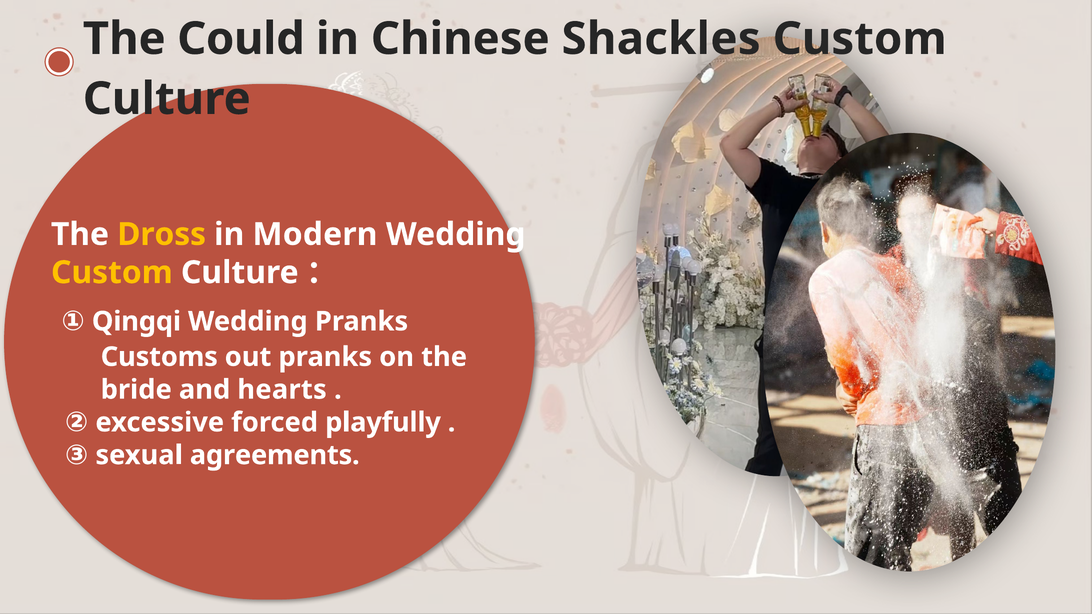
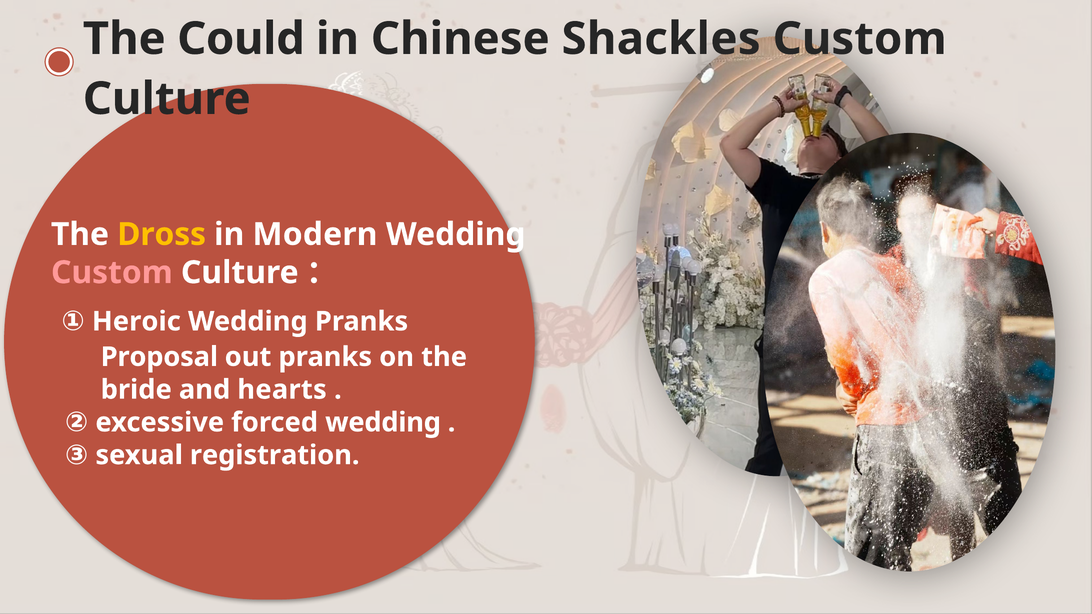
Custom colour: yellow -> pink (112, 273)
Qingqi: Qingqi -> Heroic (136, 322)
Customs: Customs -> Proposal (159, 357)
forced playfully: playfully -> wedding (383, 423)
agreements: agreements -> registration (275, 455)
